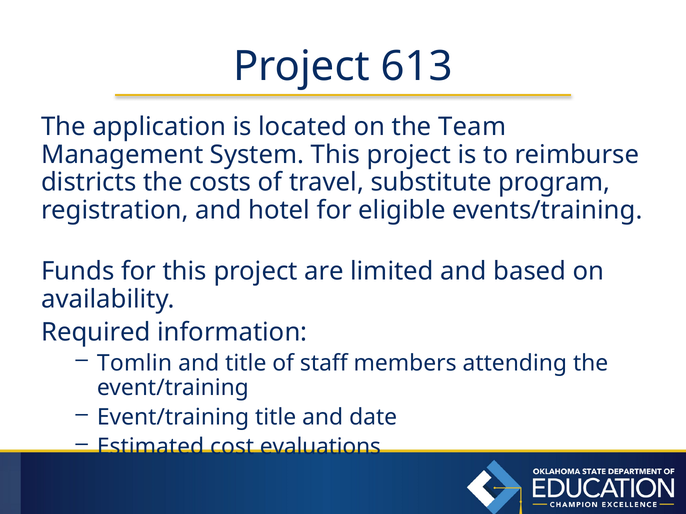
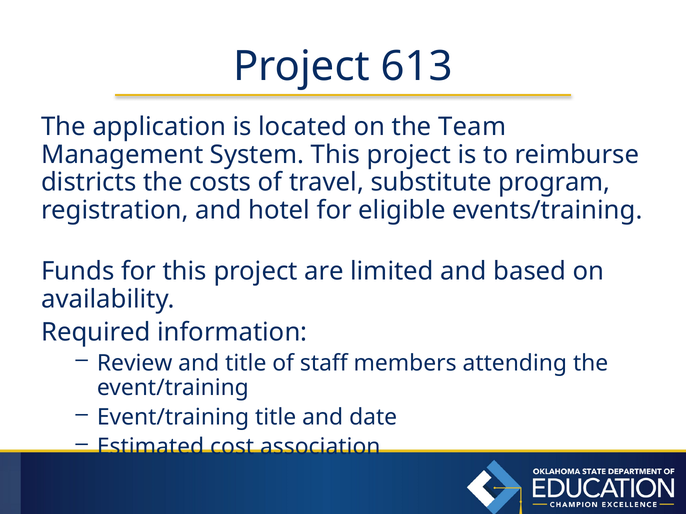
Tomlin: Tomlin -> Review (135, 363)
evaluations: evaluations -> association (320, 447)
